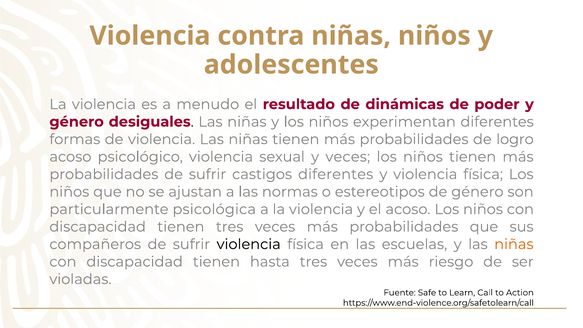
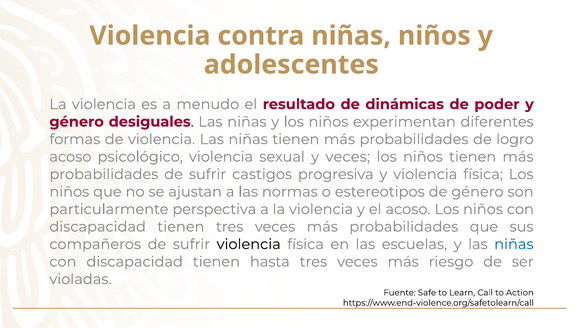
castigos diferentes: diferentes -> progresiva (336, 174)
psicológica: psicológica -> perspectiva (214, 209)
niñas colour: orange -> blue (514, 244)
